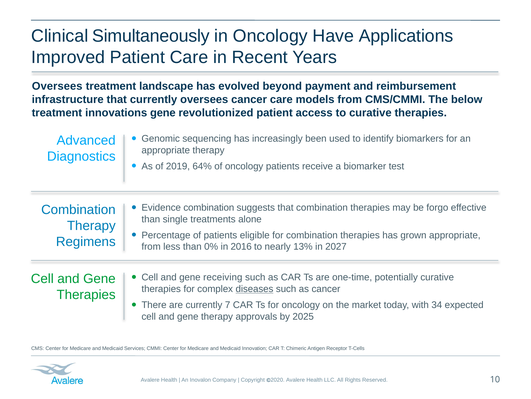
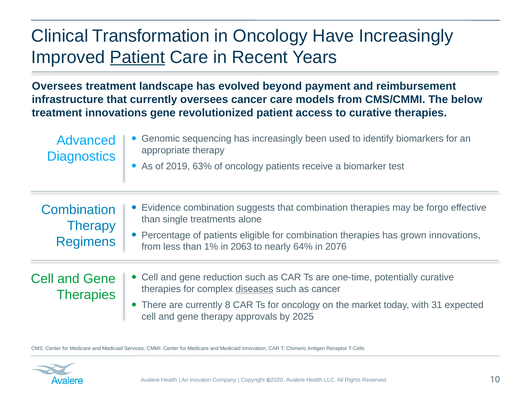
Simultaneously: Simultaneously -> Transformation (151, 36)
Have Applications: Applications -> Increasingly (406, 36)
Patient underline: none -> present (137, 57)
64%: 64% -> 63% (202, 166)
grown appropriate: appropriate -> innovations (455, 235)
0%: 0% -> 1% (211, 246)
2016: 2016 -> 2063 (241, 246)
13%: 13% -> 64% (303, 246)
2027: 2027 -> 2076 (336, 246)
receiving: receiving -> reduction (223, 277)
7: 7 -> 8 (228, 304)
34: 34 -> 31 (437, 304)
